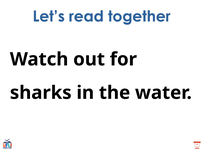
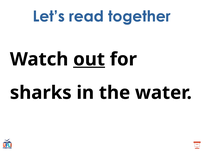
out underline: none -> present (89, 59)
